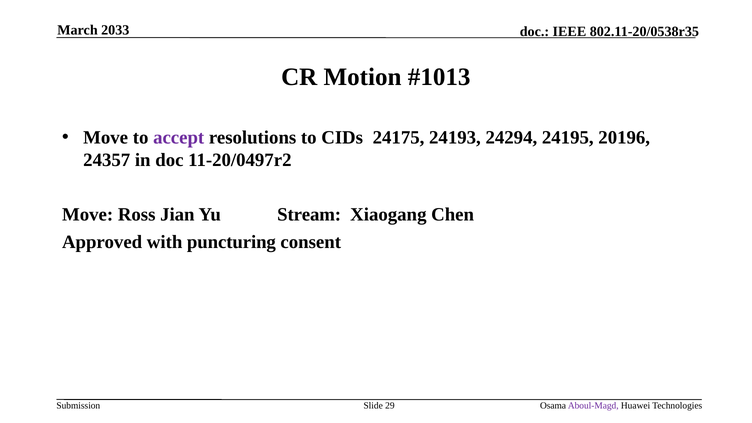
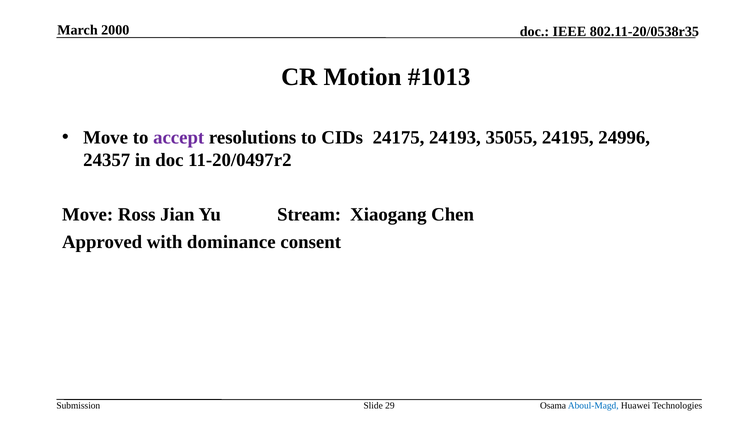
2033: 2033 -> 2000 (115, 30)
24294: 24294 -> 35055 (511, 138)
20196: 20196 -> 24996 (624, 138)
puncturing: puncturing -> dominance (231, 242)
Aboul-Magd colour: purple -> blue (593, 406)
